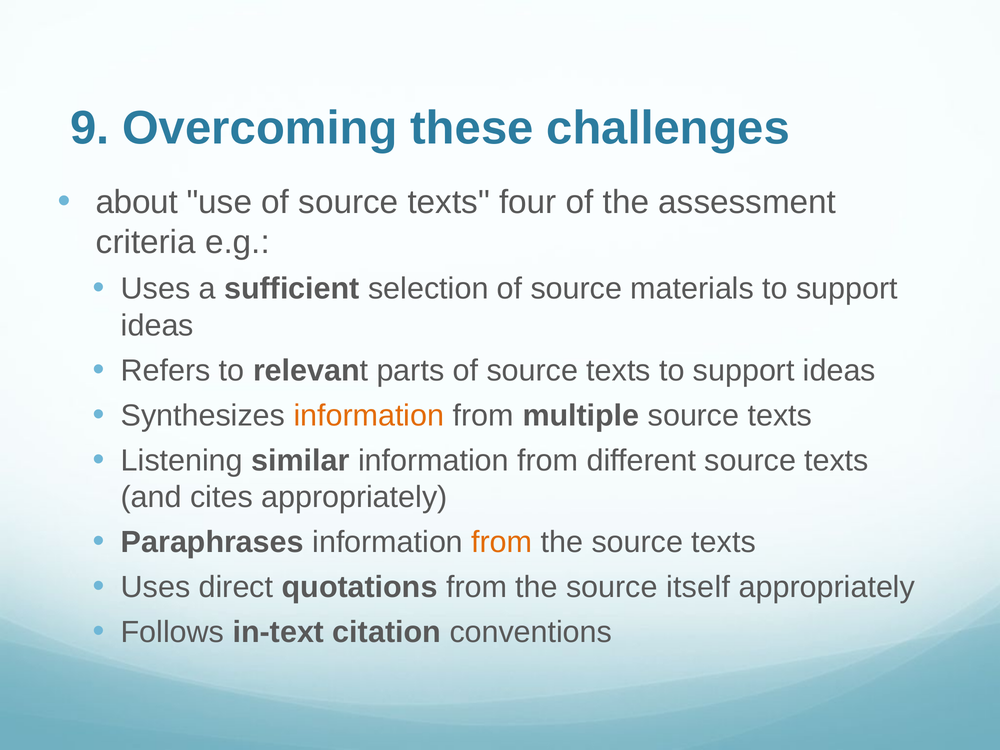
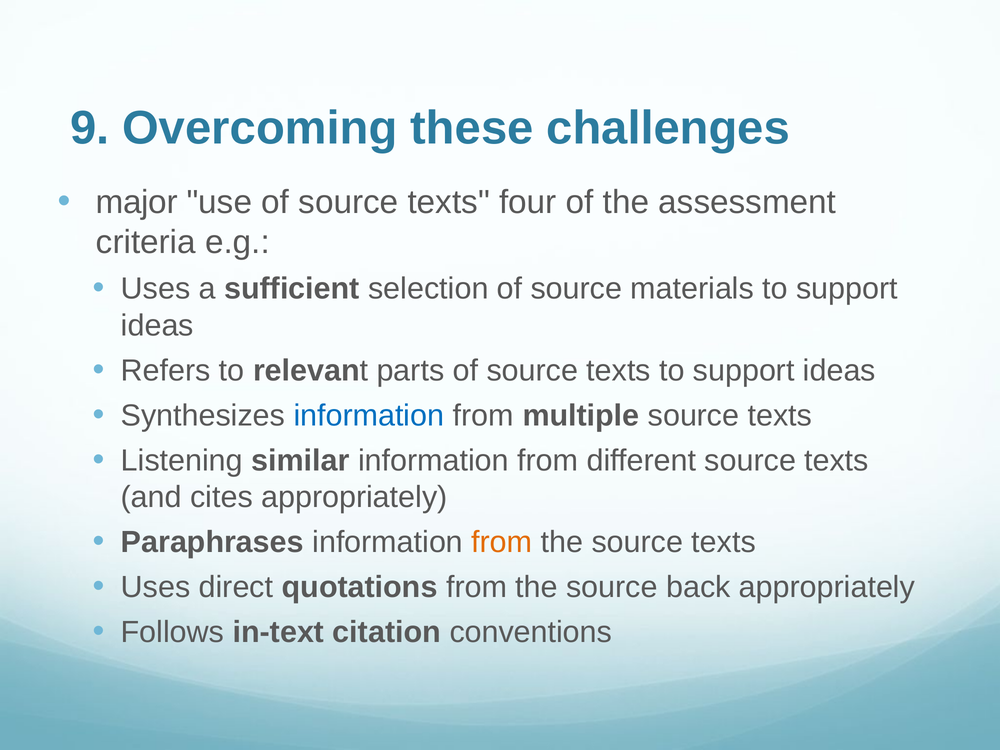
about: about -> major (137, 202)
information colour: orange -> blue (369, 415)
itself: itself -> back (698, 587)
